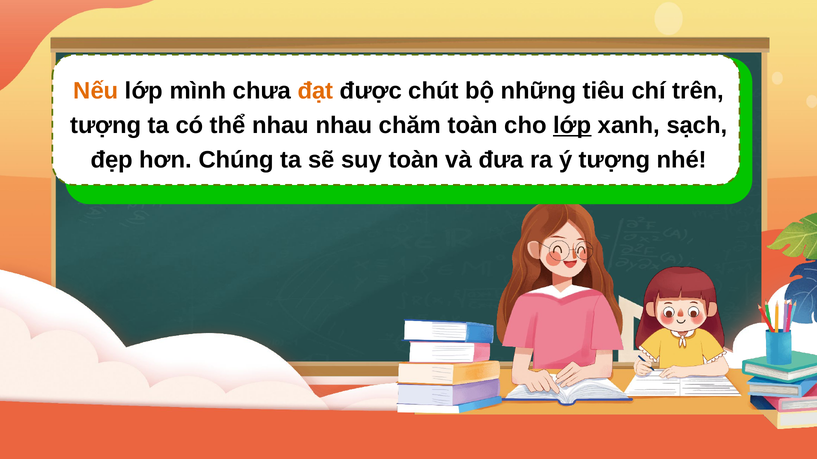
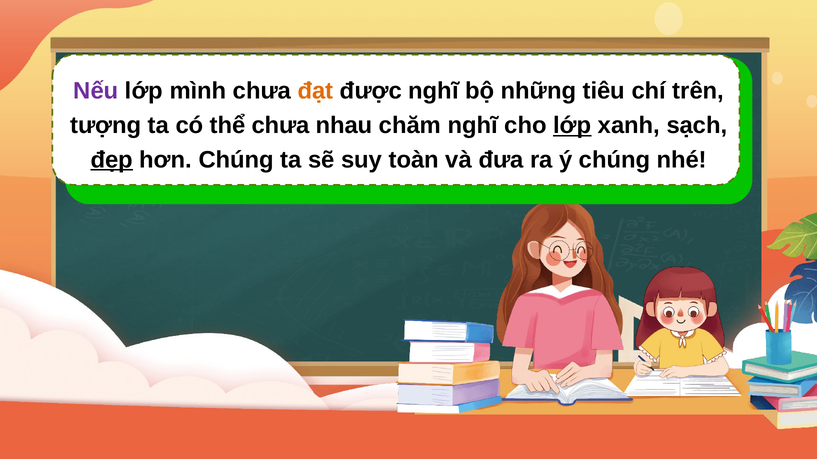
Nếu colour: orange -> purple (96, 91)
được chút: chút -> nghĩ (434, 91)
thể nhau: nhau -> chưa (281, 126)
chăm toàn: toàn -> nghĩ (473, 126)
đẹp underline: none -> present (112, 160)
ý tượng: tượng -> chúng (615, 160)
